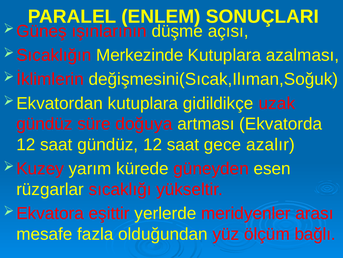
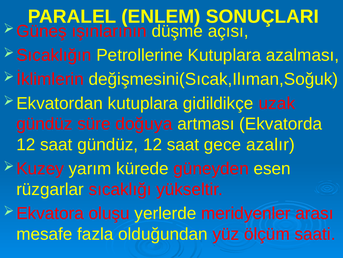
Merkezinde: Merkezinde -> Petrollerine (140, 55)
eşittir: eşittir -> oluşu (109, 213)
bağlı: bağlı -> saati (315, 233)
